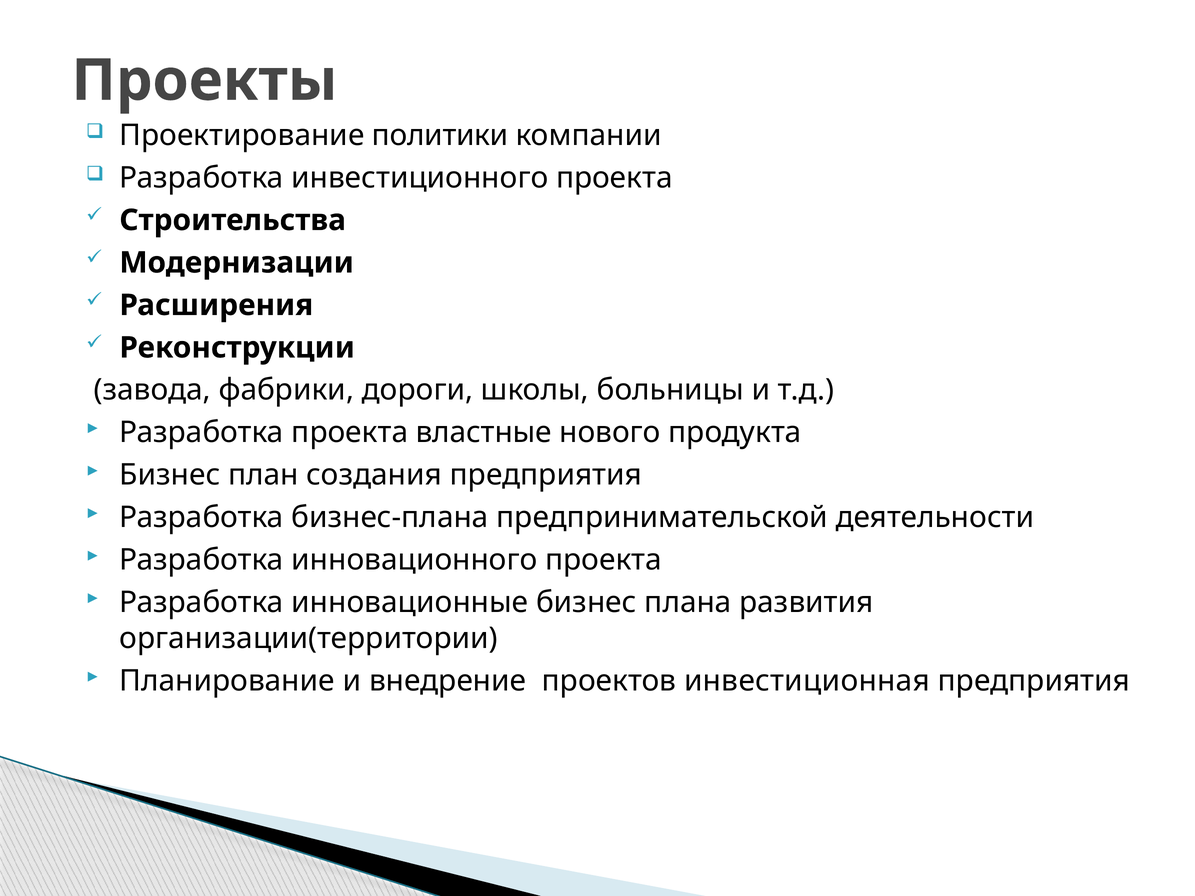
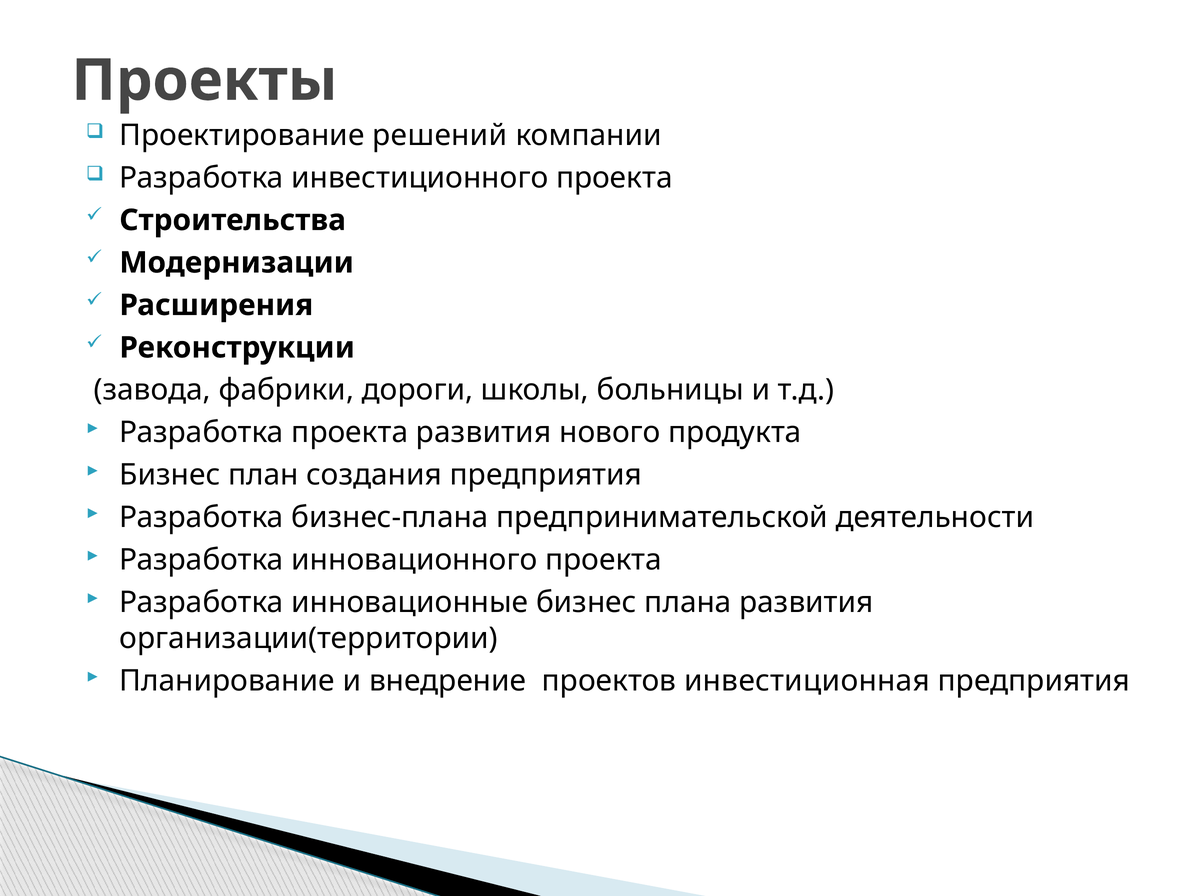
политики: политики -> решений (440, 135)
проекта властные: властные -> развития (484, 433)
